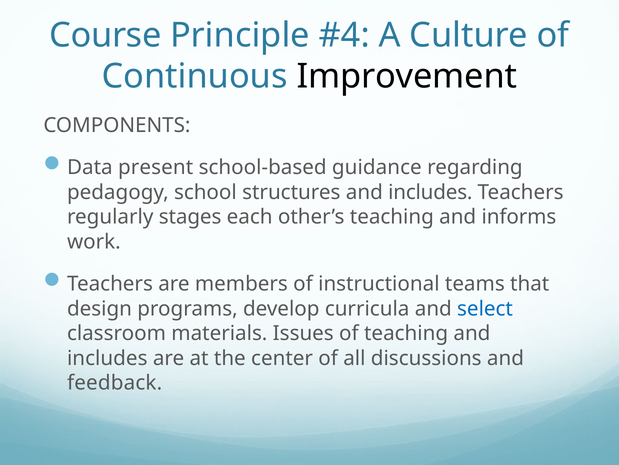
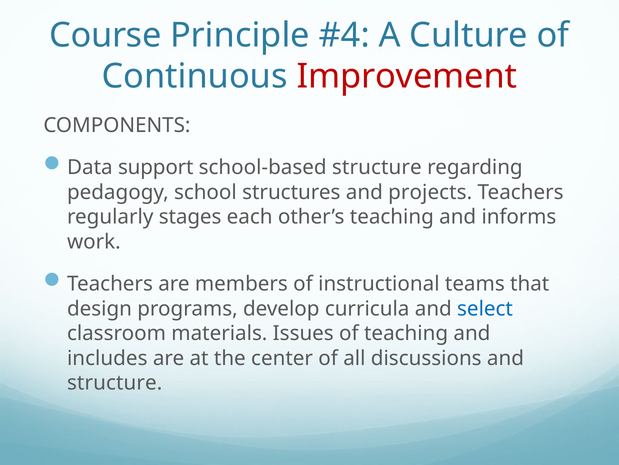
Improvement colour: black -> red (407, 76)
present: present -> support (156, 167)
school-based guidance: guidance -> structure (377, 167)
structures and includes: includes -> projects (430, 192)
feedback: feedback -> structure (115, 383)
